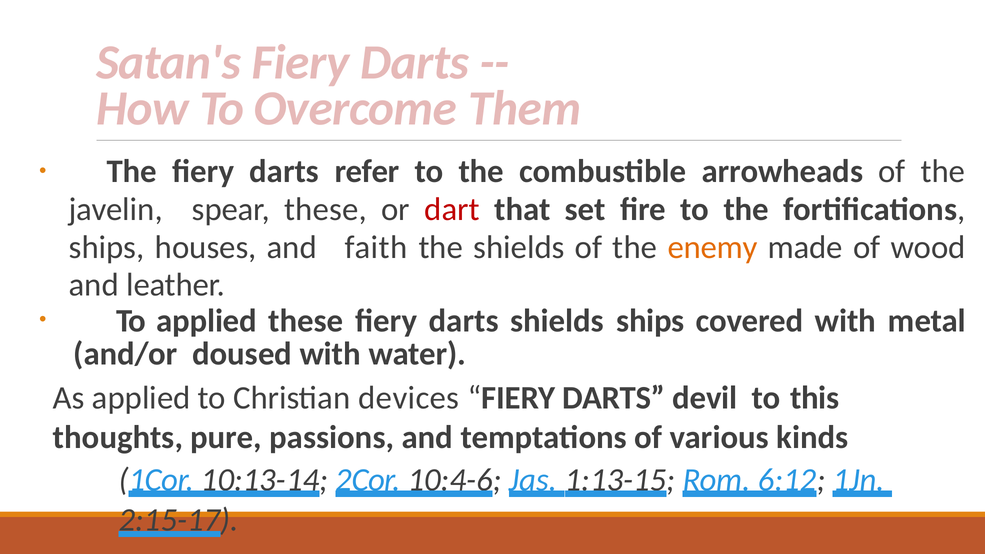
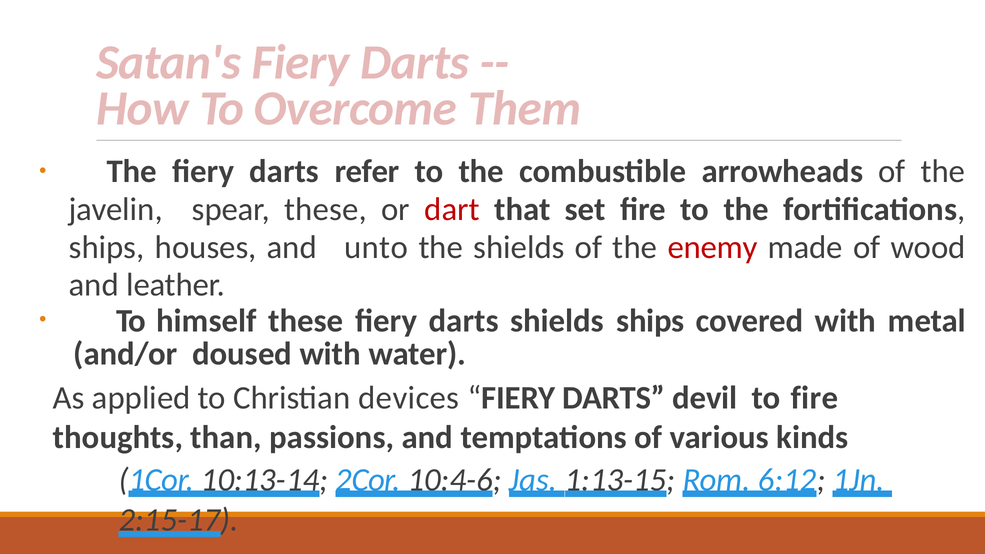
faith: faith -> unto (376, 247)
enemy colour: orange -> red (713, 247)
To applied: applied -> himself (206, 321)
to this: this -> fire (814, 398)
pure: pure -> than (226, 437)
